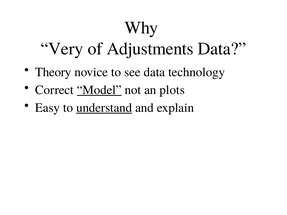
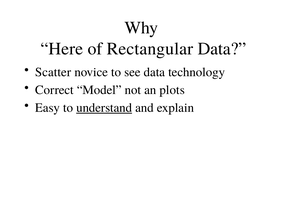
Very: Very -> Here (62, 49)
Adjustments: Adjustments -> Rectangular (150, 49)
Theory: Theory -> Scatter (53, 72)
Model underline: present -> none (99, 90)
